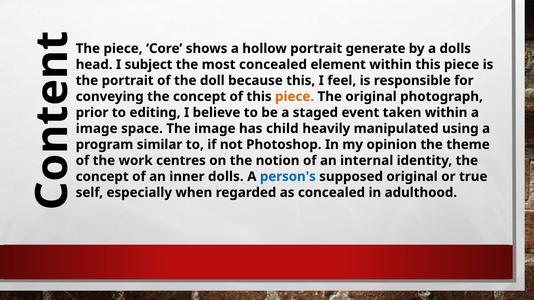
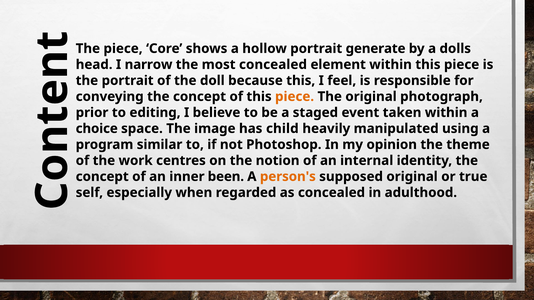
subject: subject -> narrow (149, 65)
image: image -> choice (97, 129)
inner dolls: dolls -> been (226, 177)
person's colour: blue -> orange (288, 177)
